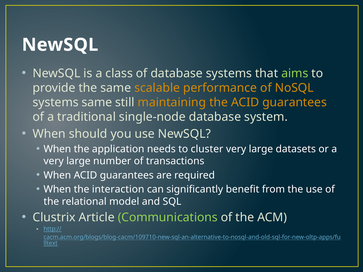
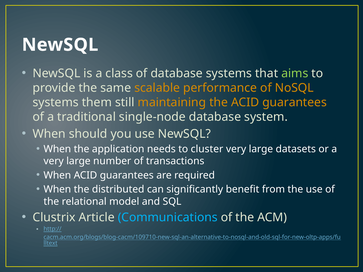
systems same: same -> them (97, 102)
interaction: interaction -> distributed (118, 190)
Communications colour: light green -> light blue (168, 218)
